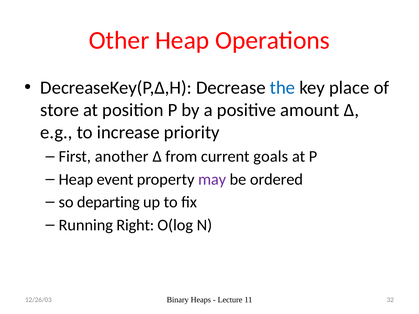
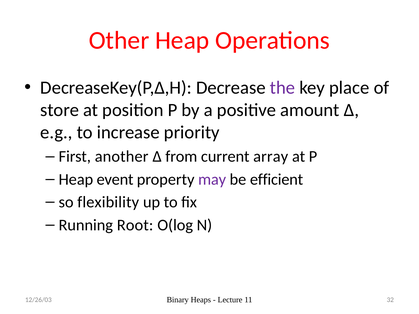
the colour: blue -> purple (283, 88)
goals: goals -> array (271, 157)
ordered: ordered -> efficient (277, 179)
departing: departing -> flexibility (108, 202)
Right: Right -> Root (135, 225)
